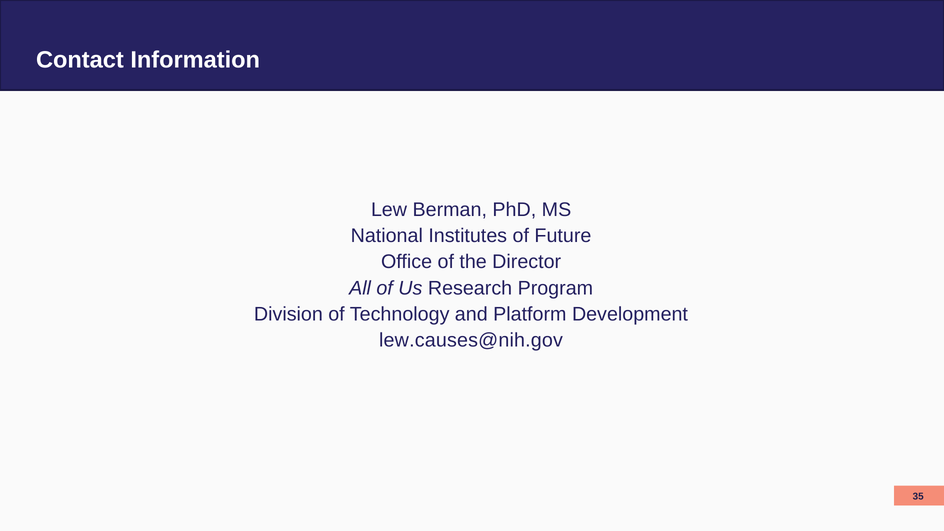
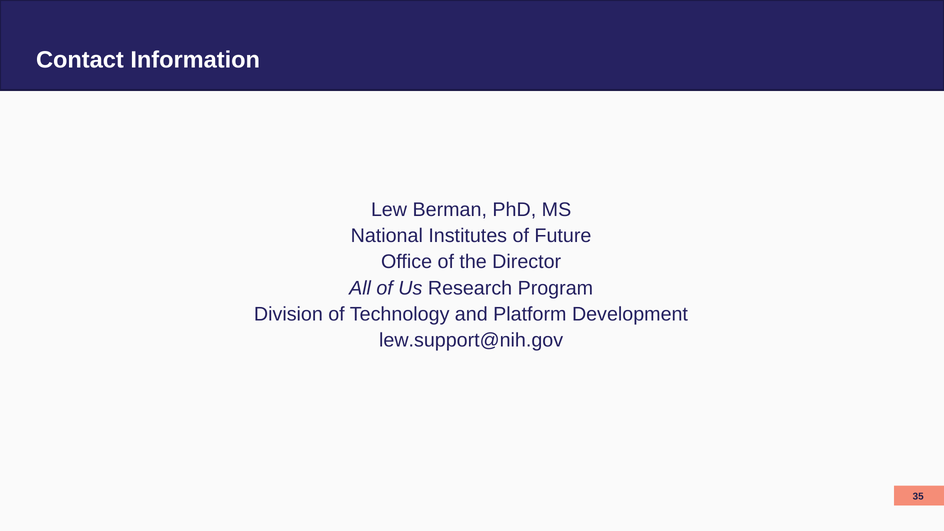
lew.causes@nih.gov: lew.causes@nih.gov -> lew.support@nih.gov (471, 340)
